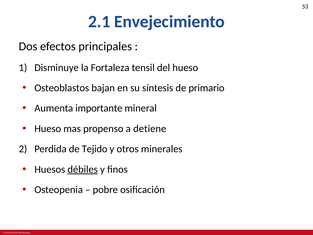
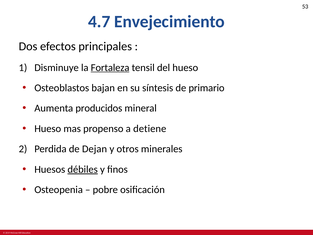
2.1: 2.1 -> 4.7 (99, 22)
Fortaleza underline: none -> present (110, 67)
importante: importante -> producidos (99, 108)
Tejido: Tejido -> Dejan (94, 149)
